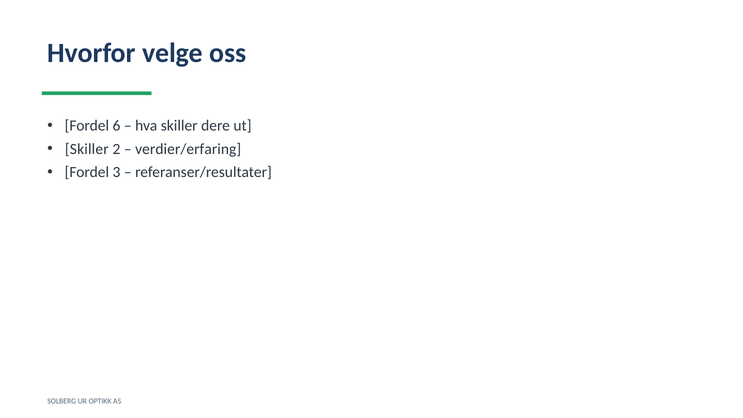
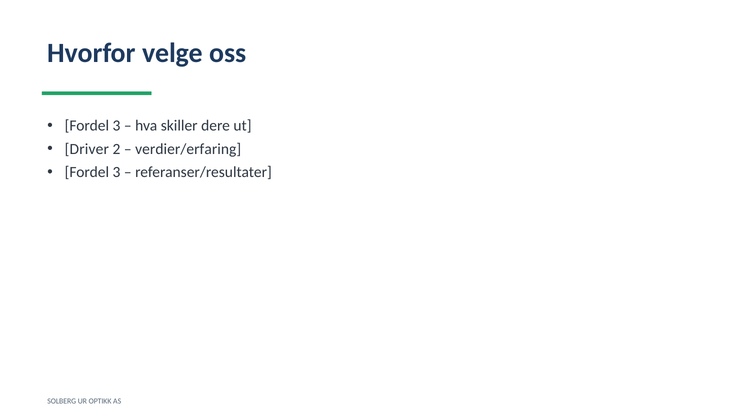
6: 6 -> 3 (117, 126)
Skiller: Skiller -> Driver (87, 149)
